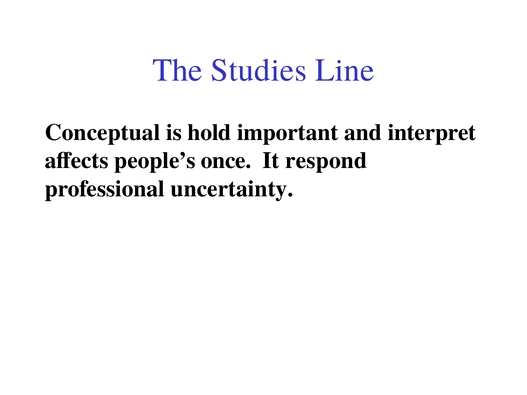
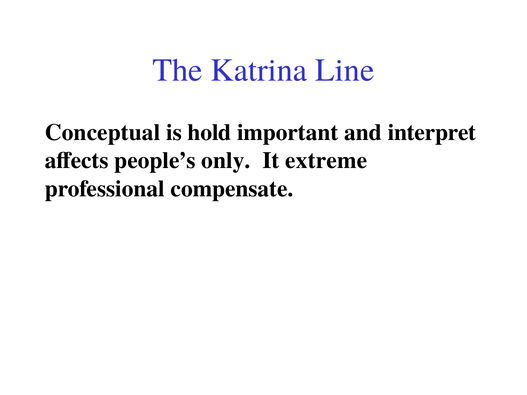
Studies: Studies -> Katrina (259, 70)
once: once -> only (226, 161)
respond: respond -> extreme (326, 161)
uncertainty: uncertainty -> compensate (232, 189)
